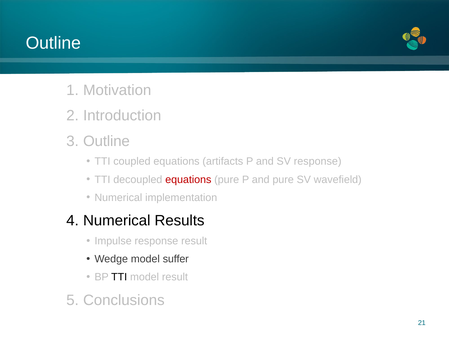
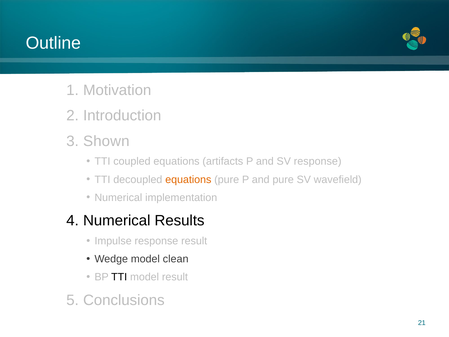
Outline: Outline -> Shown (106, 141)
equations colour: red -> orange (188, 179)
suffer: suffer -> clean (176, 259)
